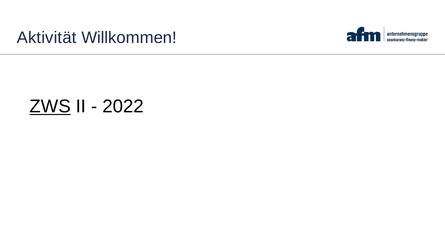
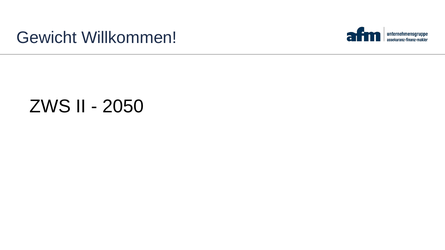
Aktivität: Aktivität -> Gewicht (47, 38)
ZWS underline: present -> none (50, 107)
2022: 2022 -> 2050 (123, 107)
